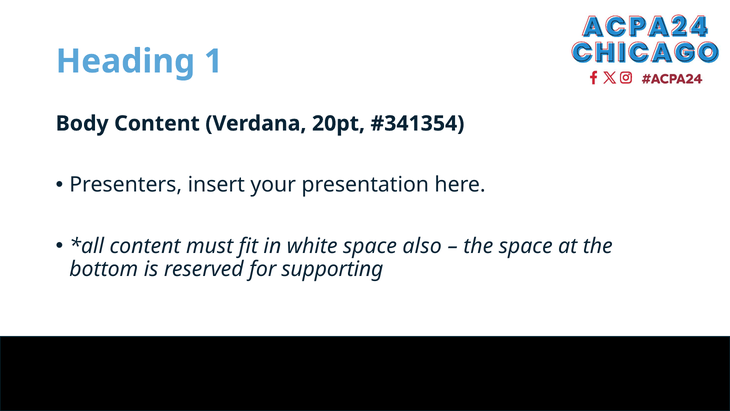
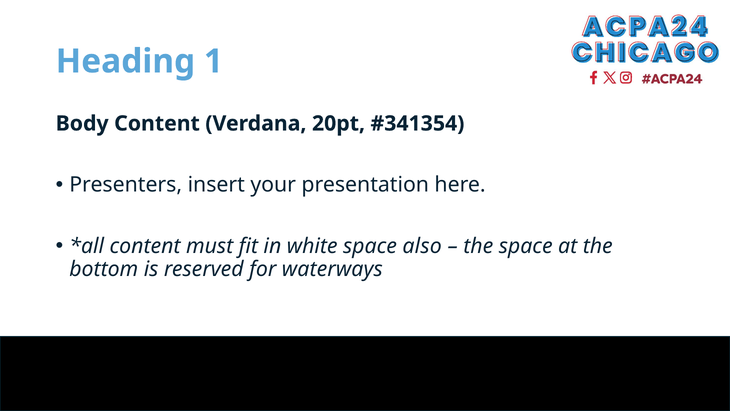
supporting: supporting -> waterways (332, 269)
